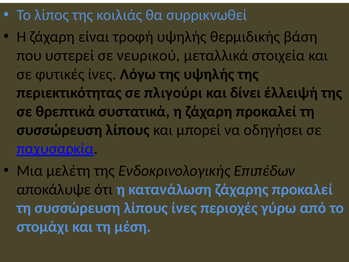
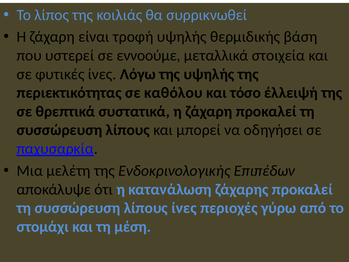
νευρικού: νευρικού -> εννοούμε (149, 55)
πλιγούρι: πλιγούρι -> καθόλου (173, 93)
δίνει: δίνει -> τόσο (246, 93)
